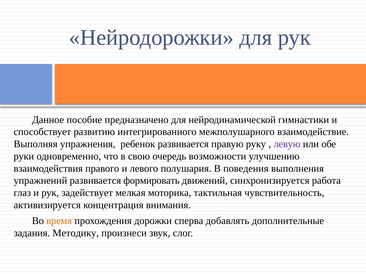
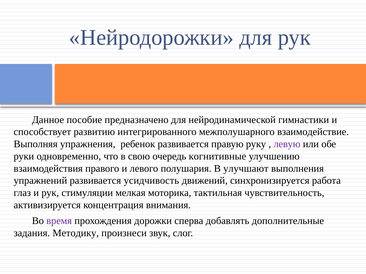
возможности: возможности -> когнитивные (217, 157)
поведения: поведения -> улучшают (246, 169)
формировать: формировать -> усидчивость (151, 181)
задействует: задействует -> стимуляции (87, 193)
время colour: orange -> purple (59, 221)
